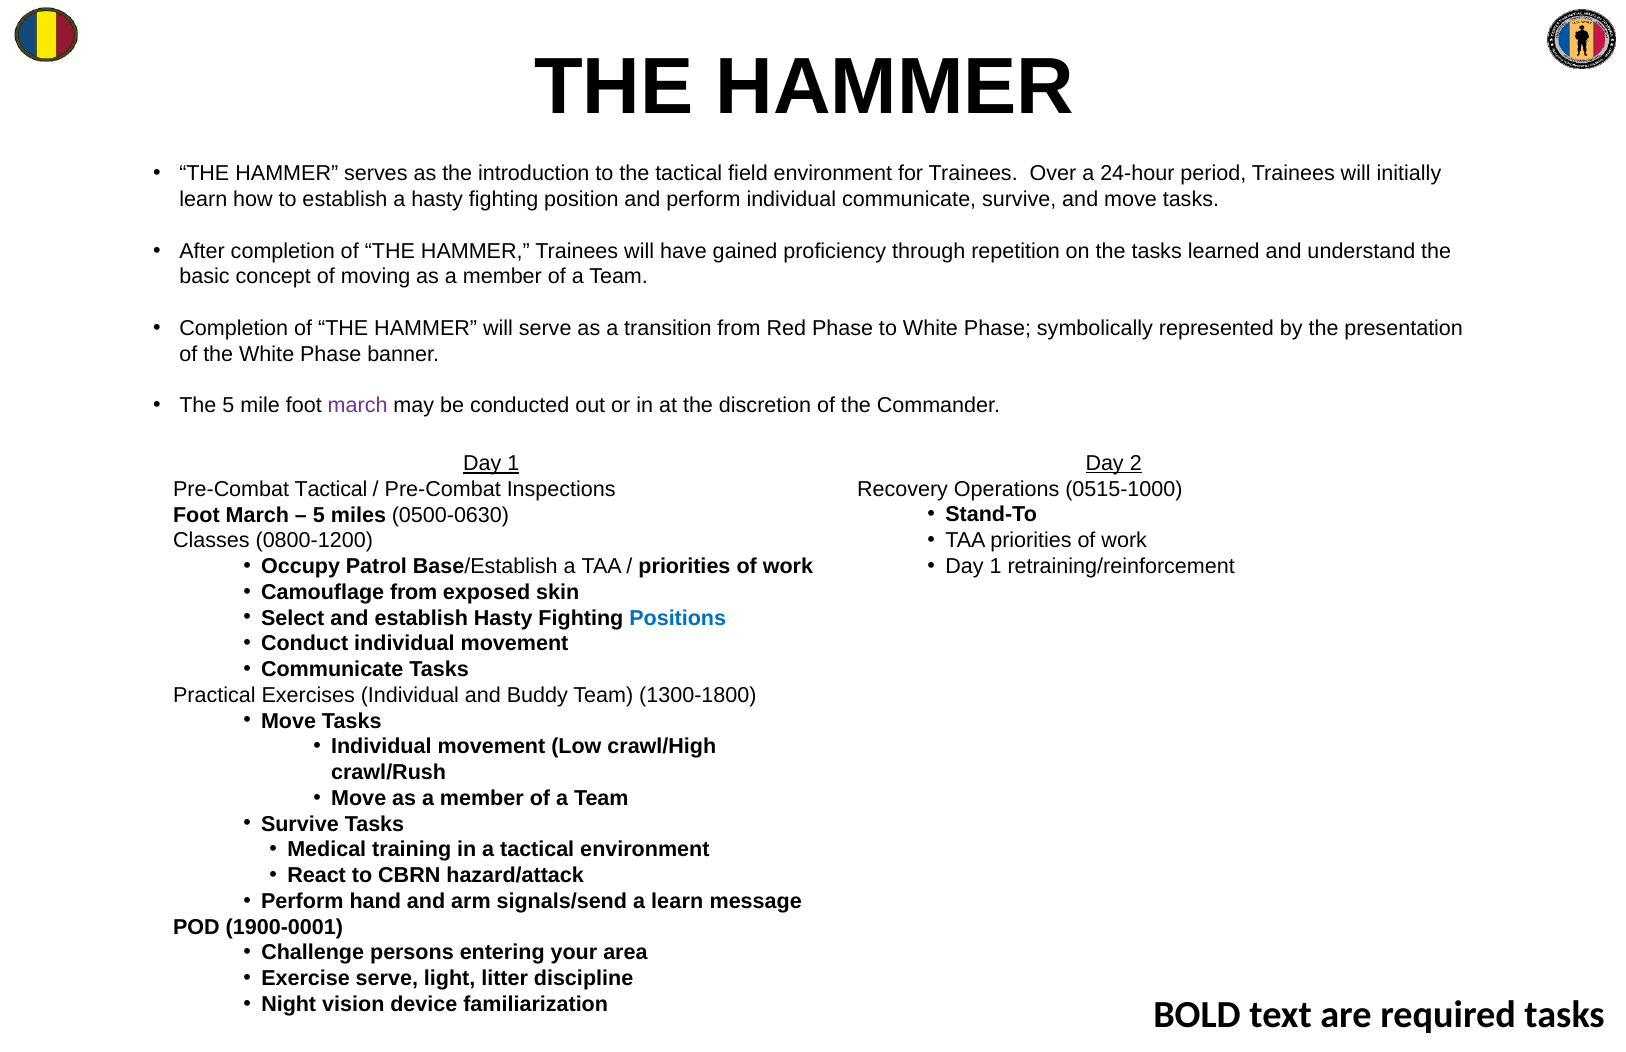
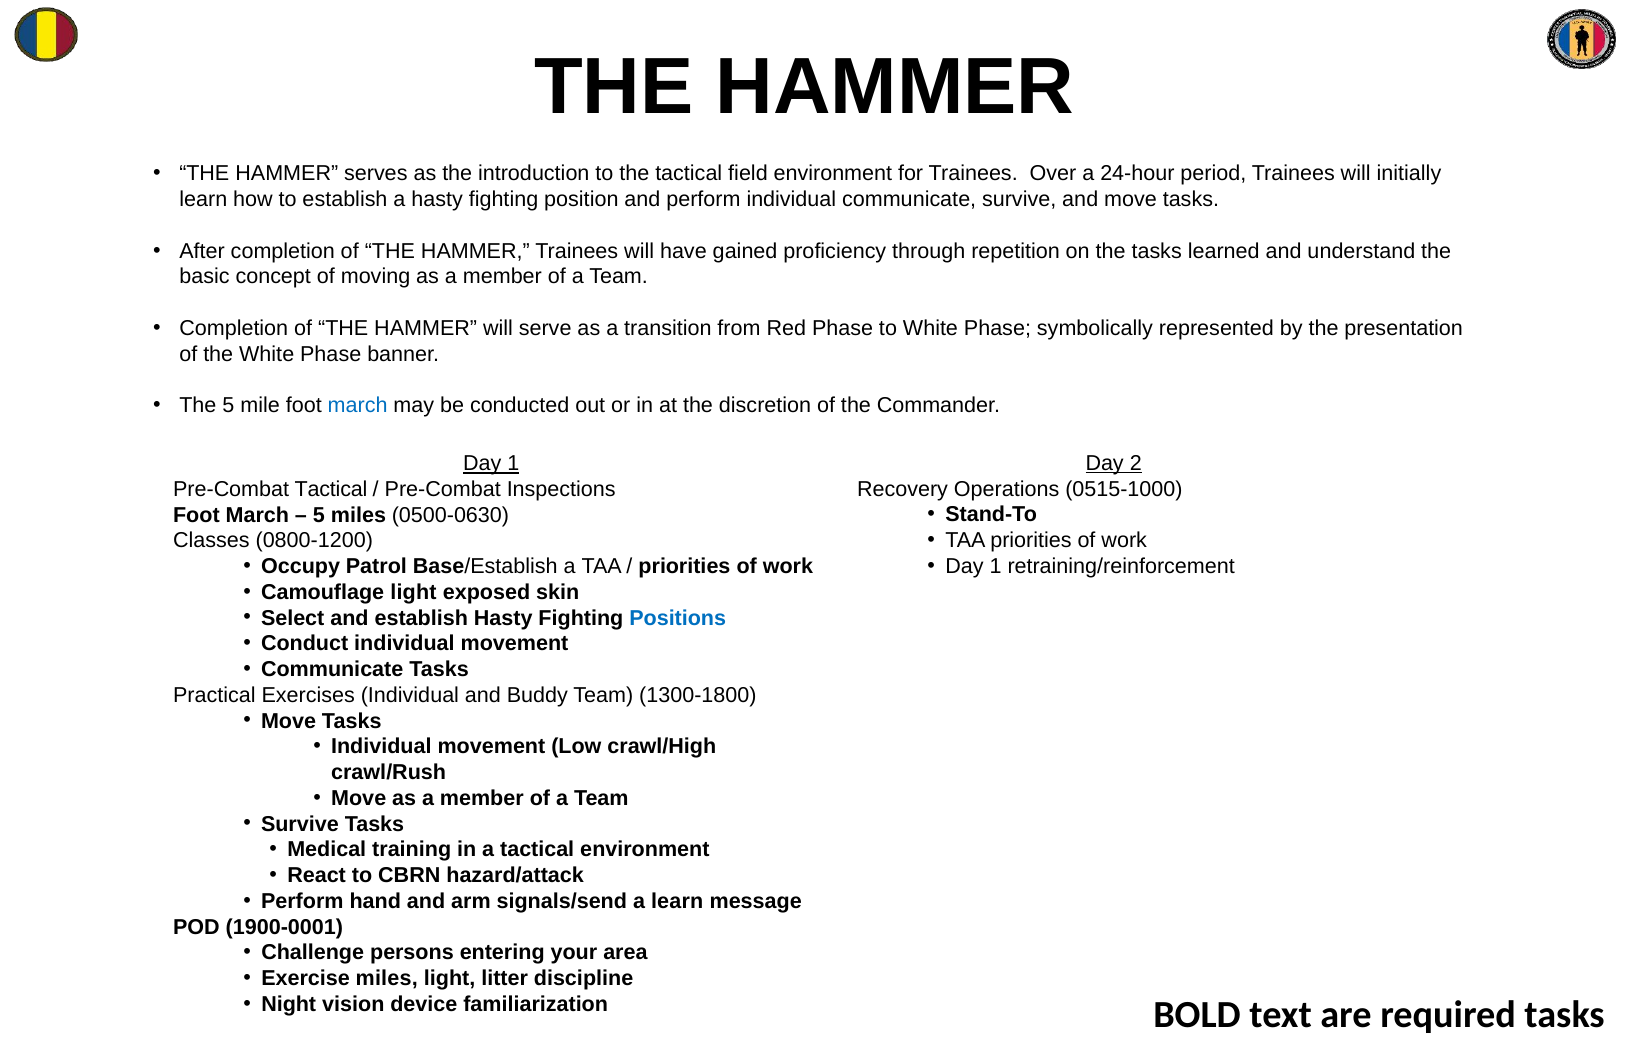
march colour: purple -> blue (358, 406)
Camouflage from: from -> light (413, 592)
Exercise serve: serve -> miles (387, 979)
